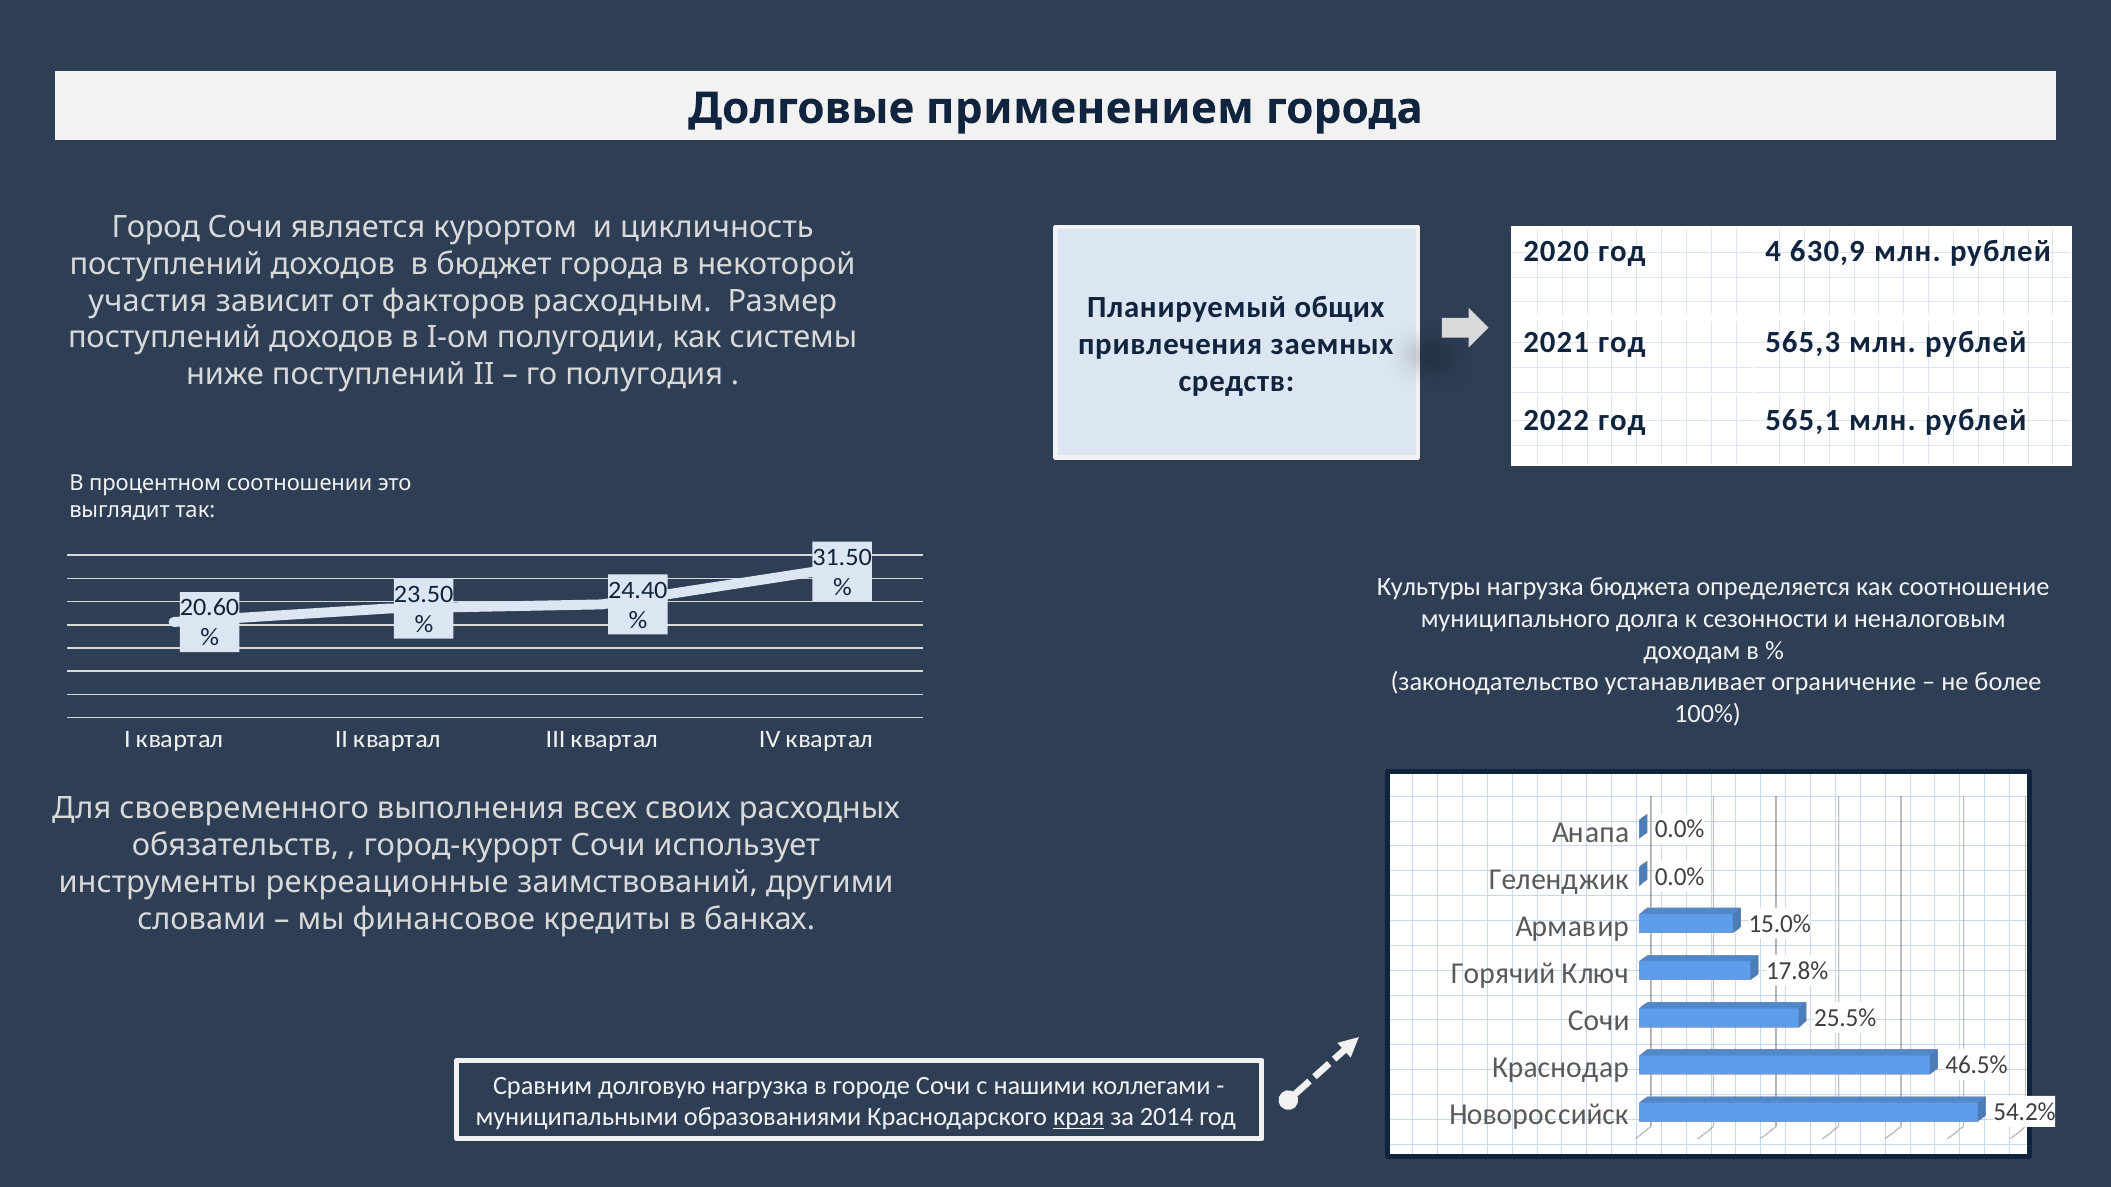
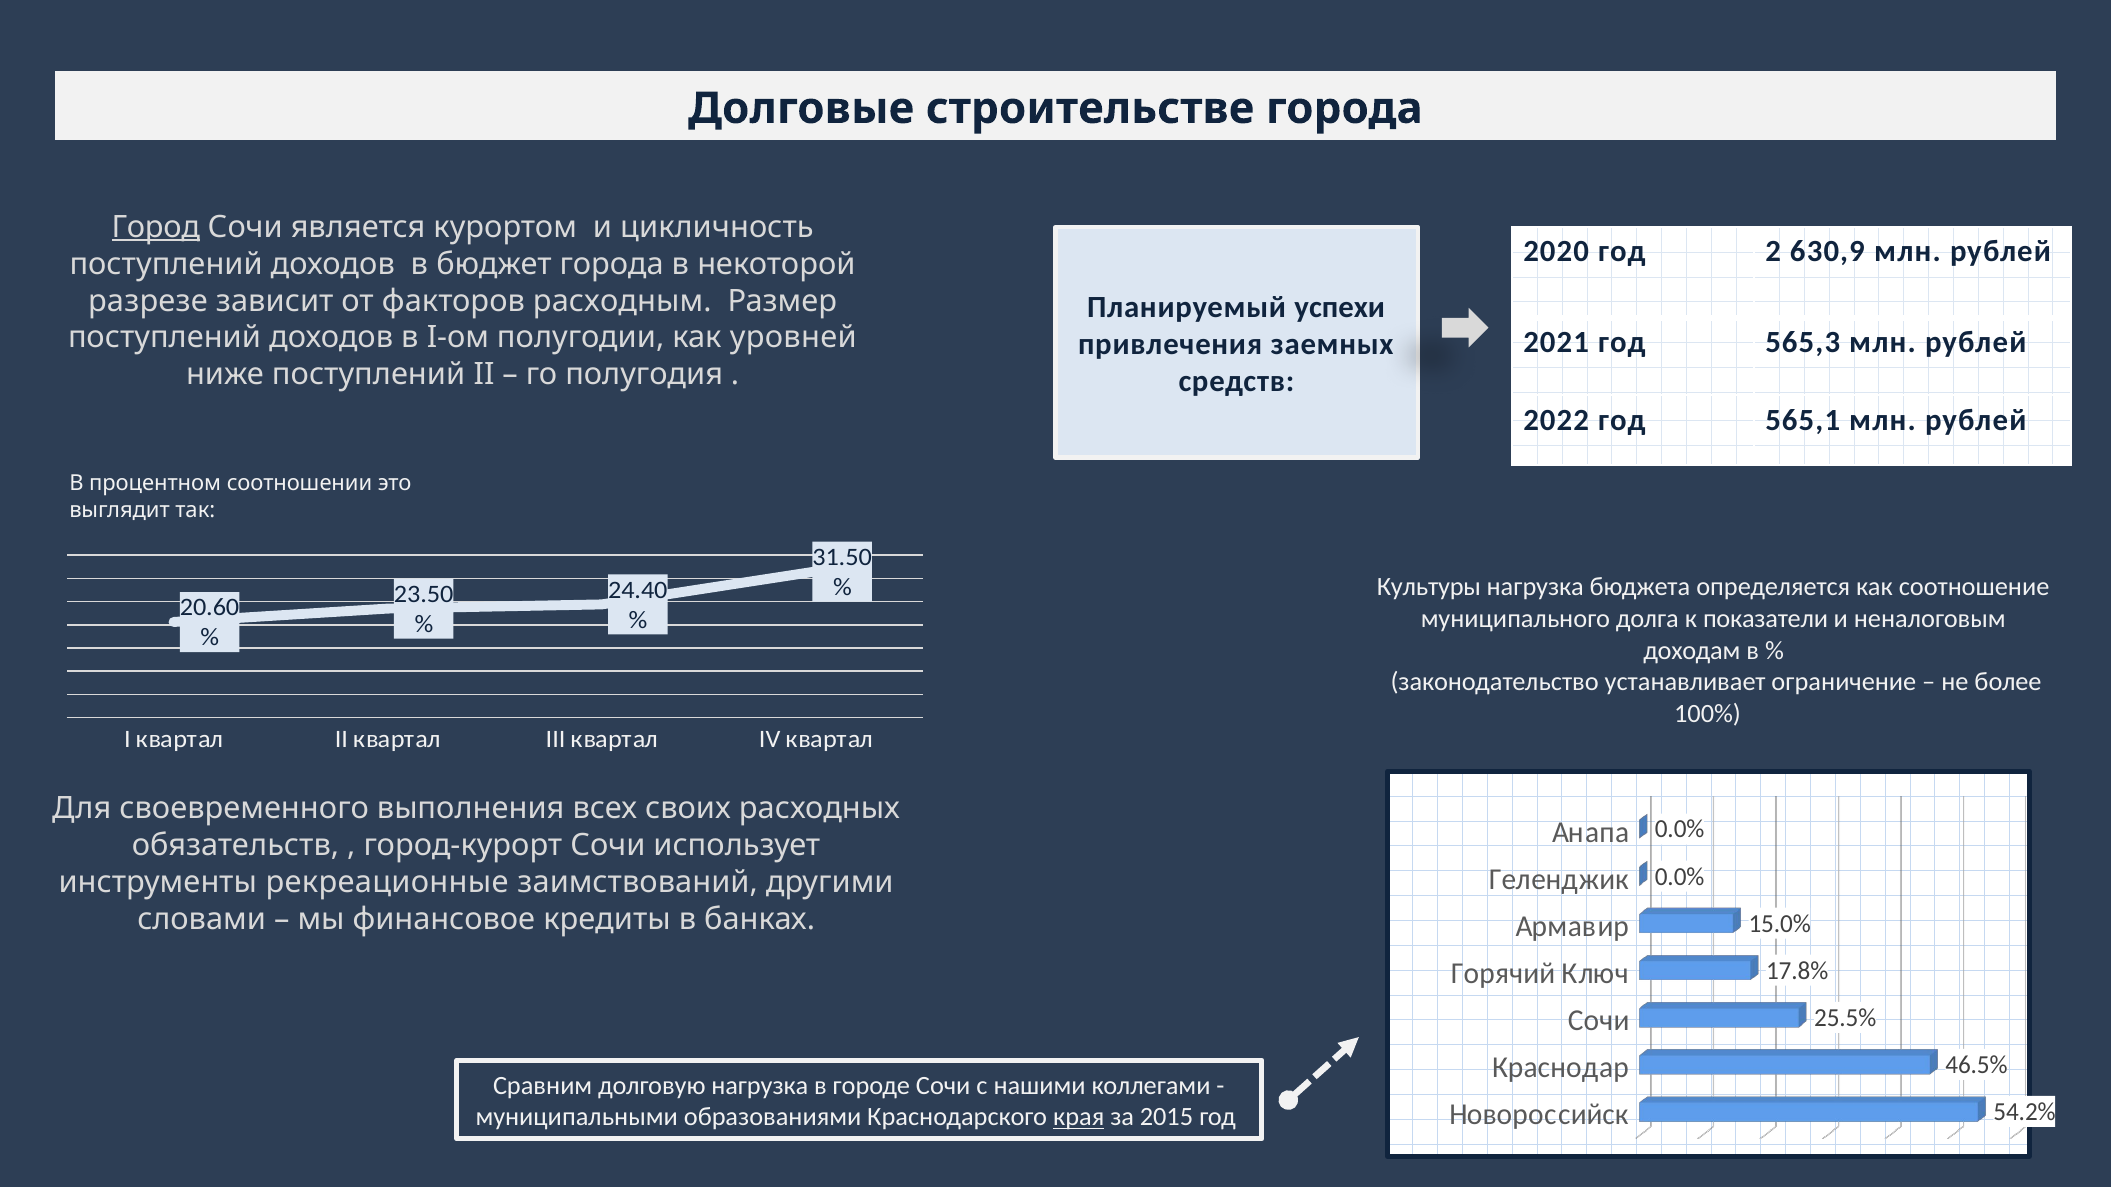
применением: применением -> строительстве (1090, 109)
Город underline: none -> present (156, 227)
4: 4 -> 2 (1773, 252)
участия: участия -> разрезе (148, 301)
общих: общих -> успехи (1340, 308)
системы: системы -> уровней (793, 338)
сезонности: сезонности -> показатели (1766, 619)
2014: 2014 -> 2015 (1166, 1118)
